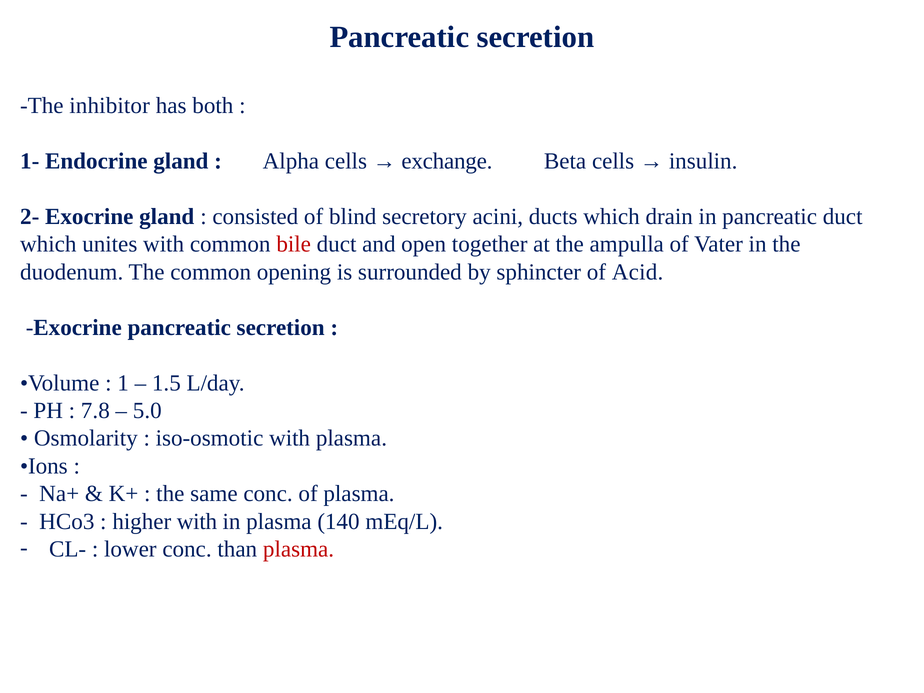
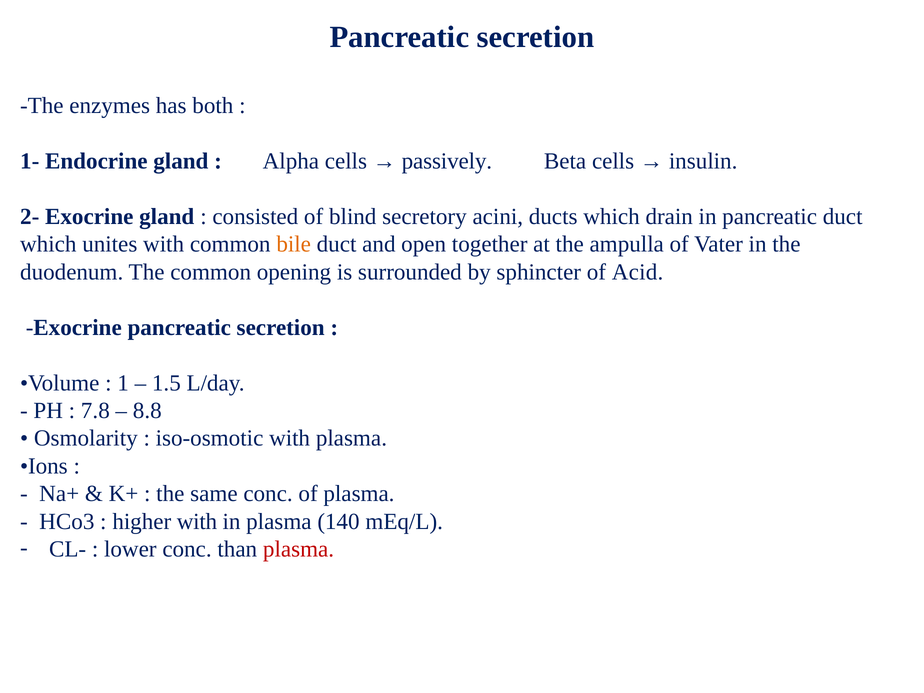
inhibitor: inhibitor -> enzymes (110, 106)
exchange: exchange -> passively (447, 161)
bile colour: red -> orange (294, 244)
5.0: 5.0 -> 8.8 (147, 411)
